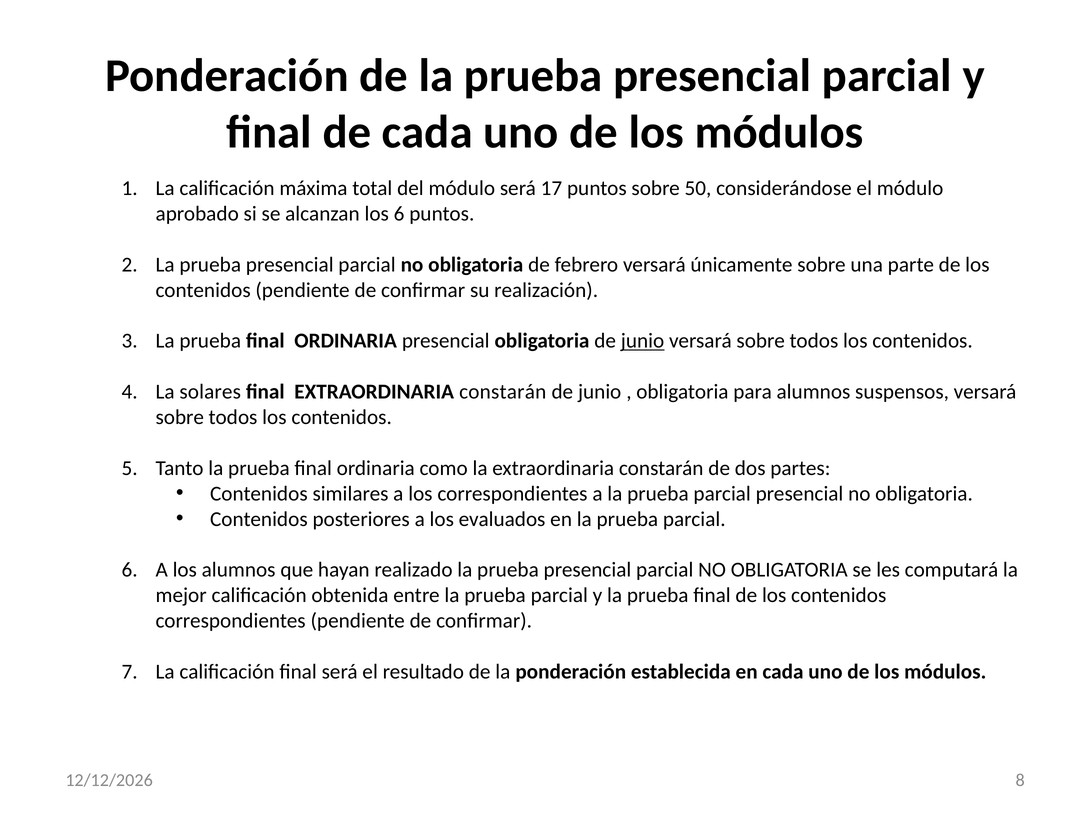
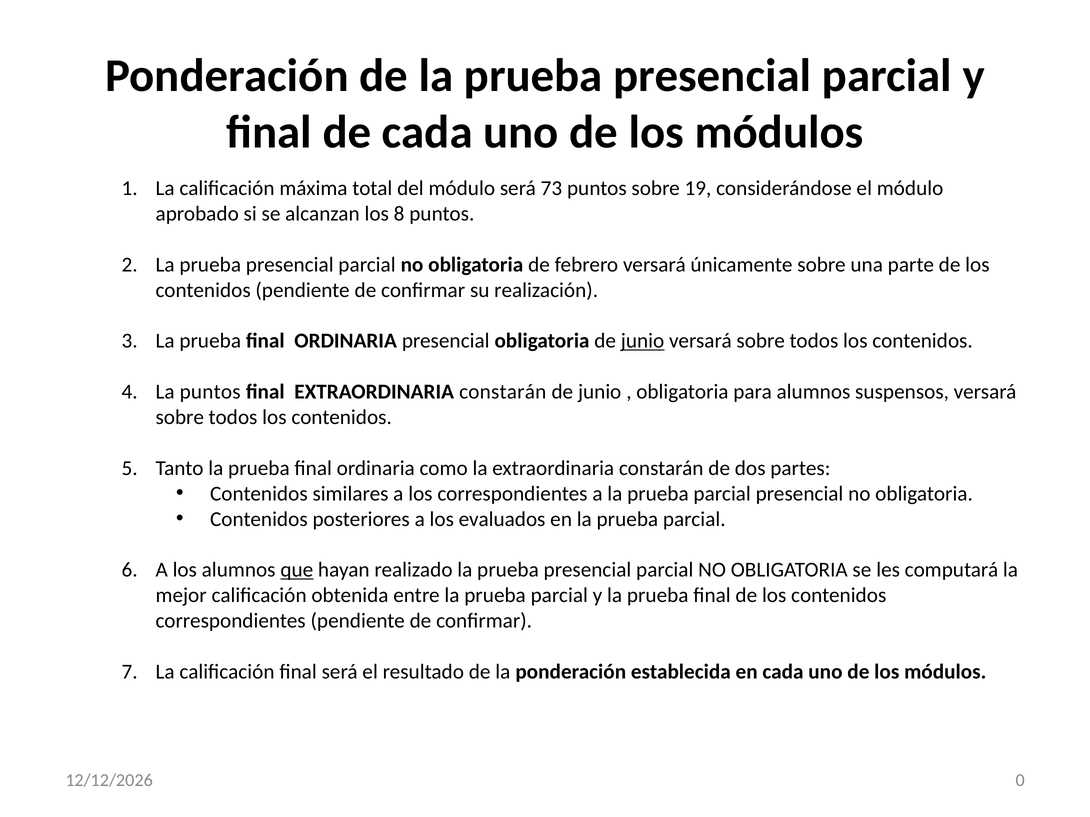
17: 17 -> 73 (551, 189)
50: 50 -> 19 (698, 189)
los 6: 6 -> 8 (399, 214)
La solares: solares -> puntos (210, 392)
que underline: none -> present (297, 570)
8: 8 -> 0 (1020, 781)
